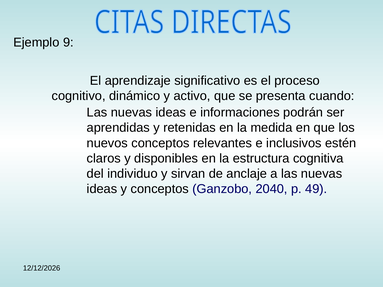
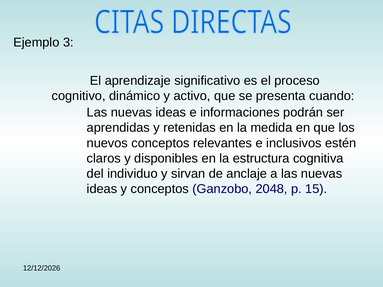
9: 9 -> 3 (68, 42)
2040: 2040 -> 2048 (272, 189)
49: 49 -> 15 (316, 189)
